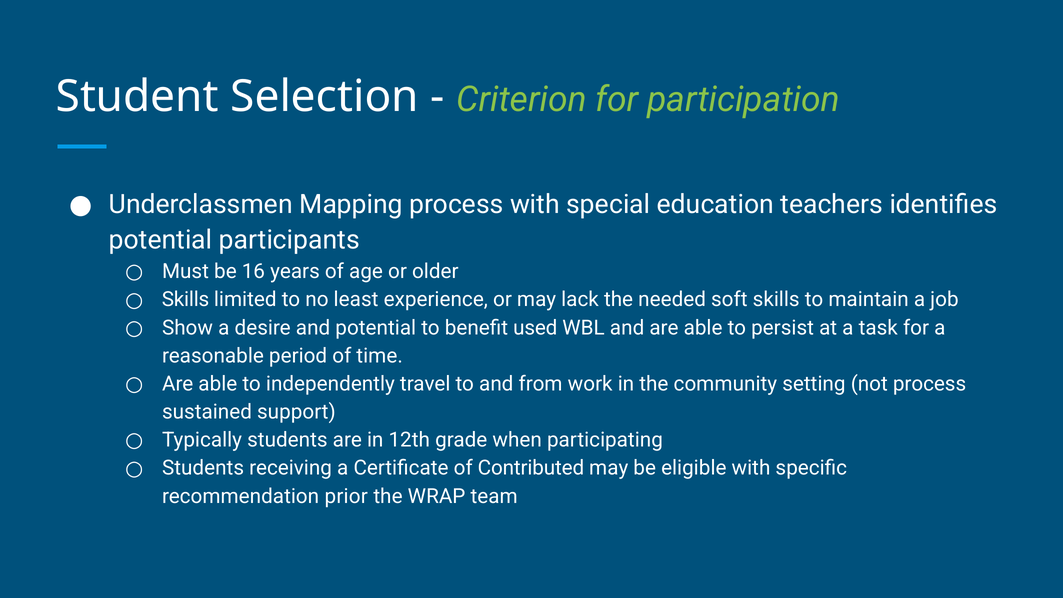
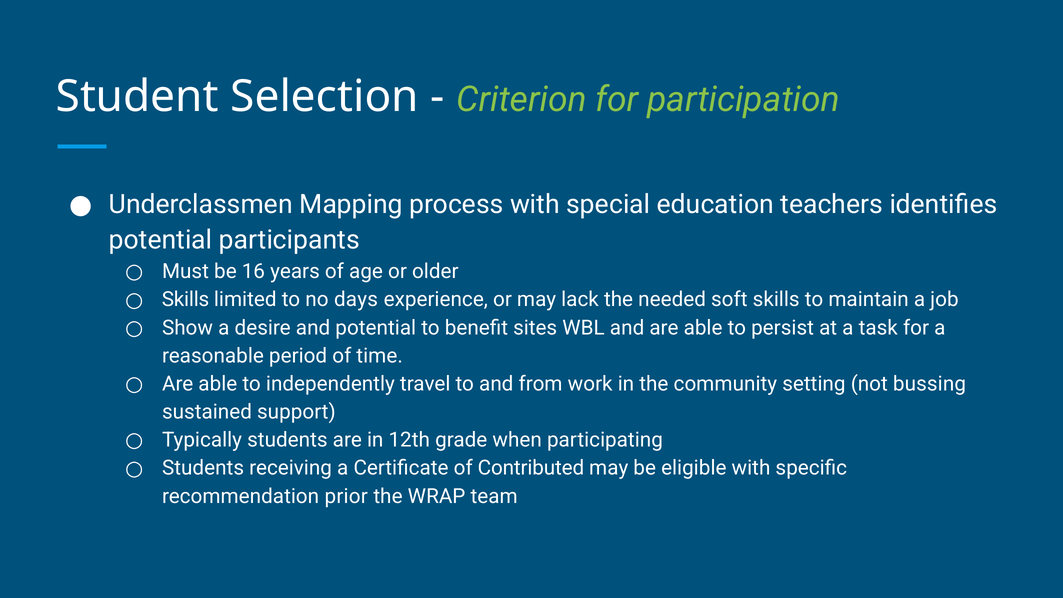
least: least -> days (356, 300)
used: used -> sites (535, 328)
not process: process -> bussing (929, 384)
